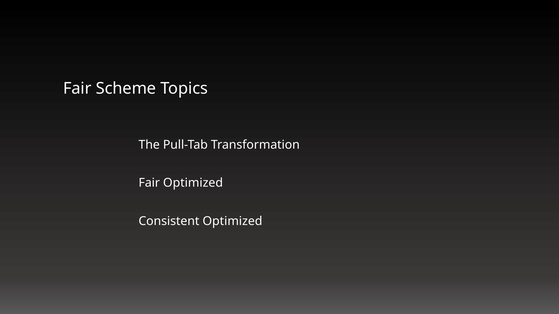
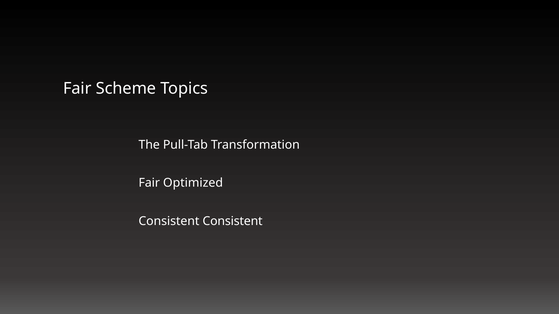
Consistent Optimized: Optimized -> Consistent (233, 221)
